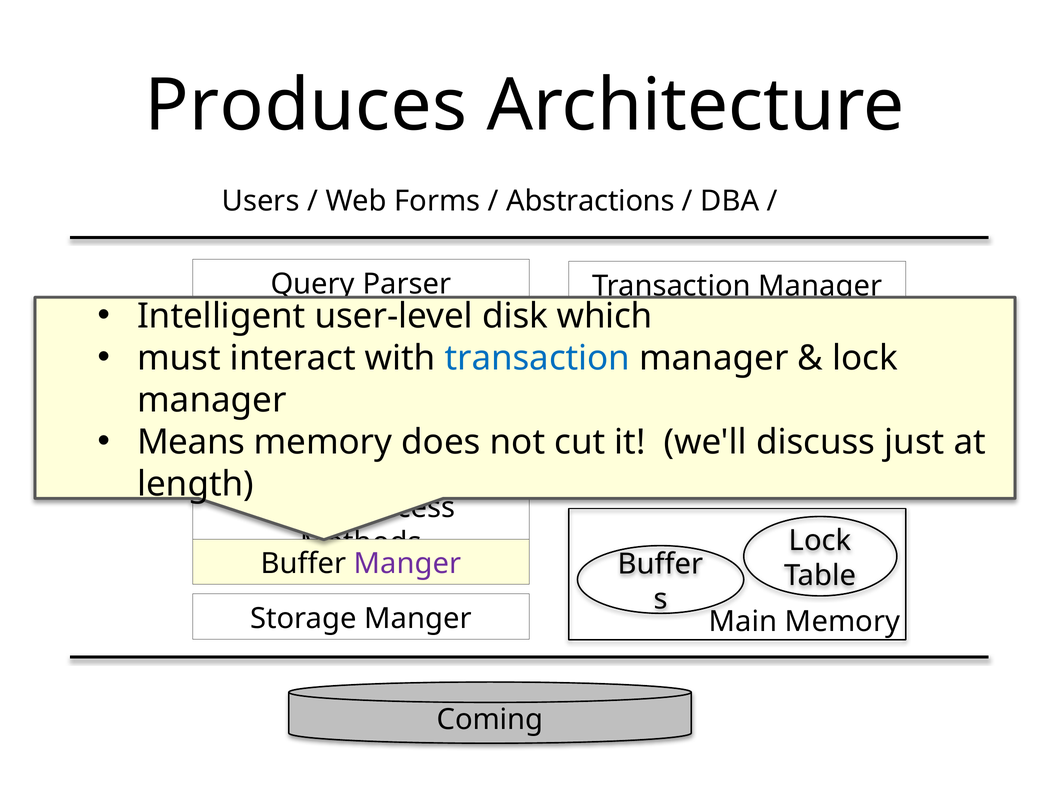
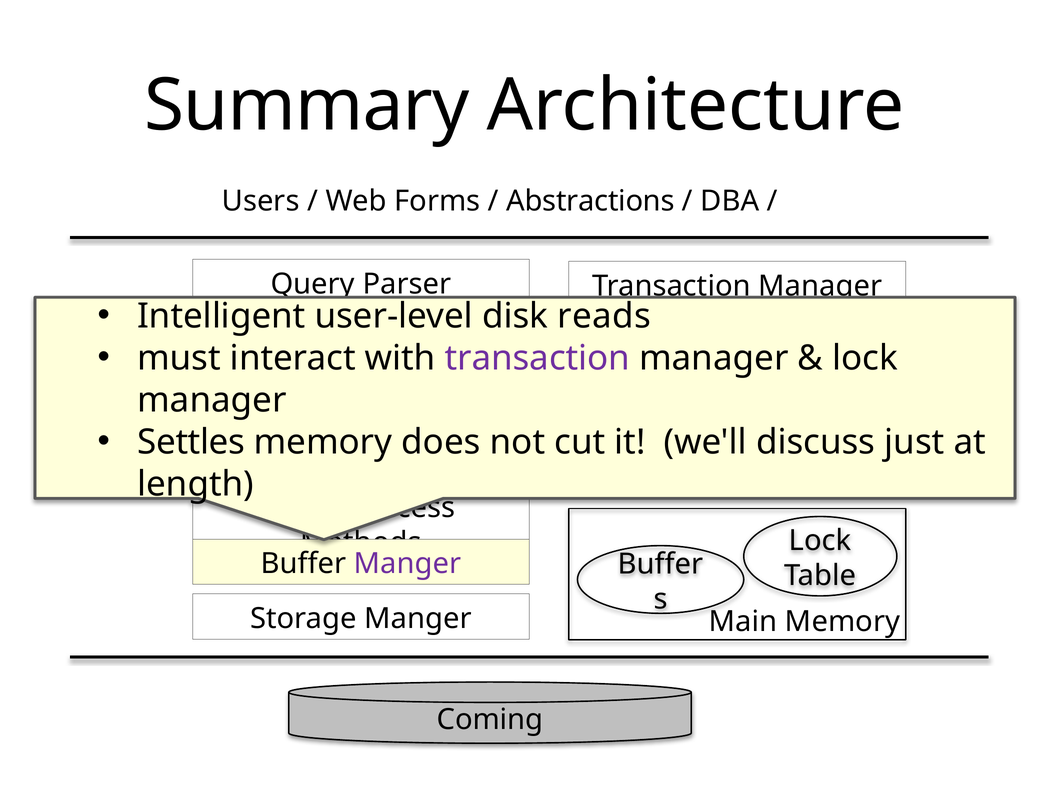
Produces: Produces -> Summary (307, 106)
which: which -> reads (604, 317)
transaction colour: blue -> purple (537, 359)
Means: Means -> Settles (191, 443)
